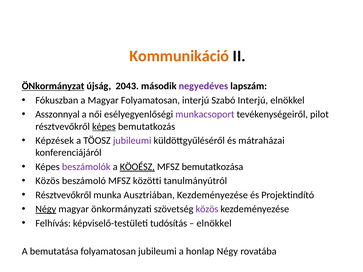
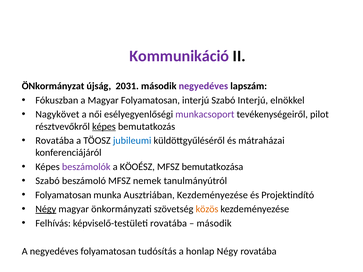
Kommunikáció colour: orange -> purple (179, 56)
ÖNkormányzat underline: present -> none (53, 86)
2043: 2043 -> 2031 (127, 86)
Asszonnyal: Asszonnyal -> Nagykövet (57, 114)
Képzések: Képzések -> Rovatába (55, 141)
jubileumi colour: purple -> blue (132, 141)
KÖOÉSZ underline: present -> none (137, 167)
Közös: Közös -> Szabó (48, 181)
közötti: közötti -> nemek (147, 181)
Résztvevőkről: Résztvevőkről -> Folyamatosan (63, 195)
közös colour: purple -> orange (207, 209)
képviselő-testületi tudósítás: tudósítás -> rovatába (169, 223)
elnökkel: elnökkel -> második (214, 223)
A bemutatása: bemutatása -> negyedéves (54, 252)
folyamatosan jubileumi: jubileumi -> tudósítás (157, 252)
